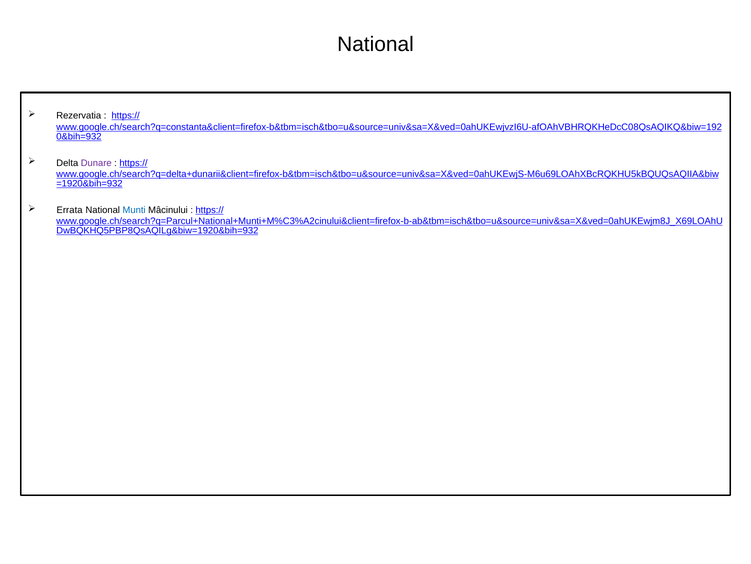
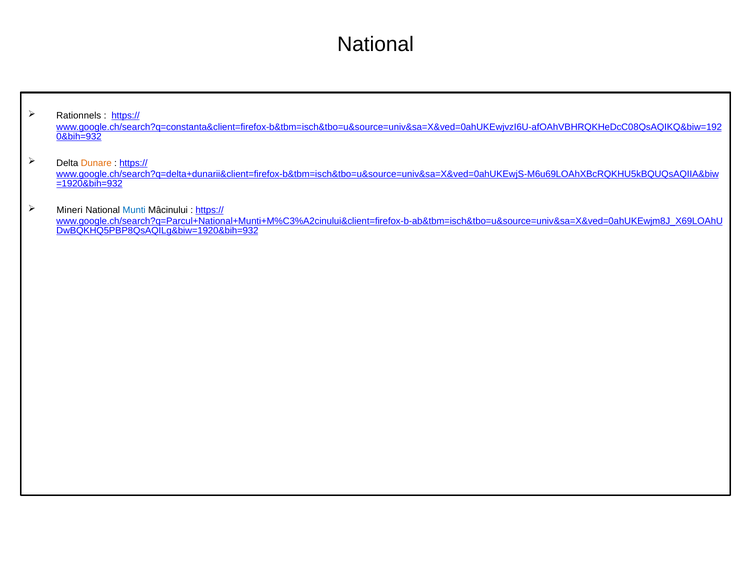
Rezervatia: Rezervatia -> Rationnels (79, 116)
Dunare colour: purple -> orange (96, 163)
Errata: Errata -> Mineri (70, 210)
